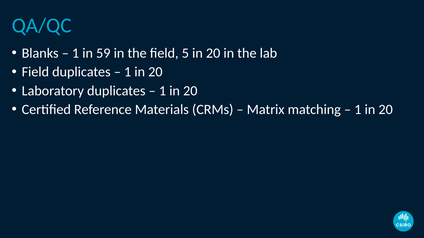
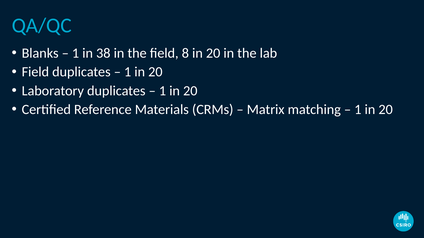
59: 59 -> 38 (103, 53)
5: 5 -> 8 (185, 53)
